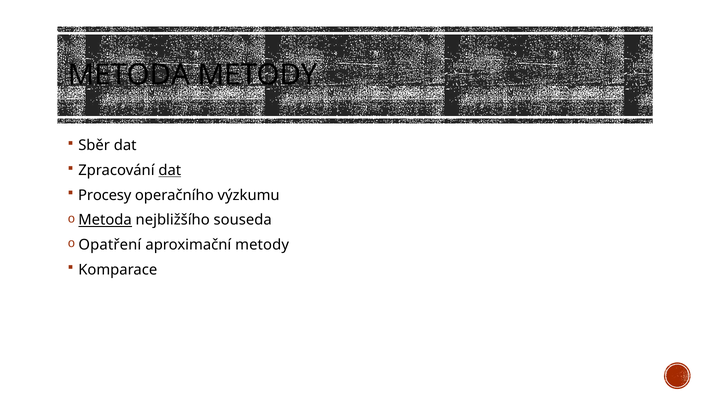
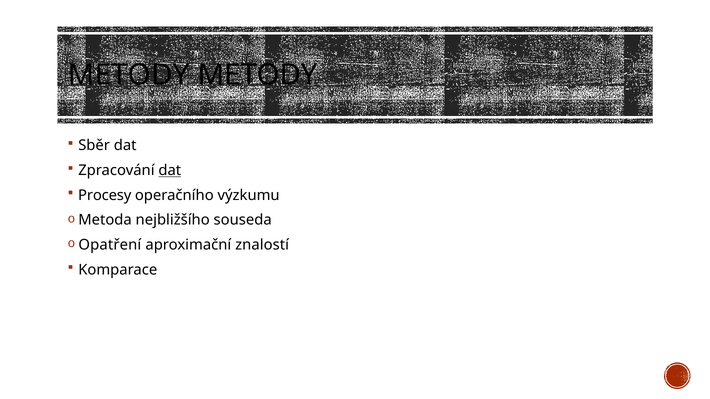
METODA: METODA -> METODY (129, 75)
Metoda underline: present -> none (105, 220)
aproximační metody: metody -> znalostí (262, 245)
